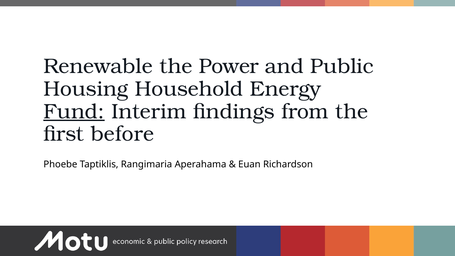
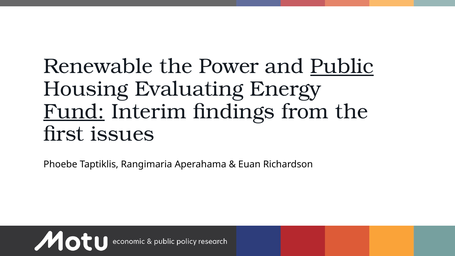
Public underline: none -> present (342, 66)
Household: Household -> Evaluating (189, 89)
before: before -> issues (122, 134)
